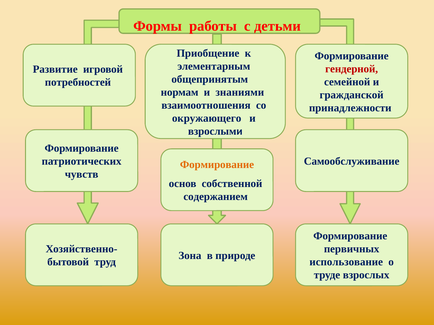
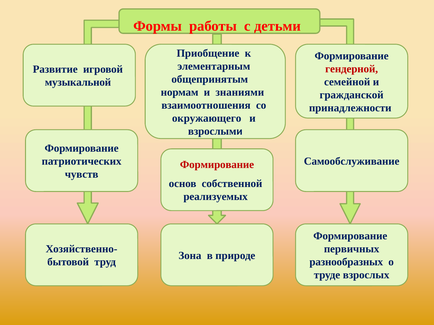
потребностей: потребностей -> музыкальной (78, 83)
Формирование colour: orange -> red (217, 165)
содержанием: содержанием -> реализуемых (216, 197)
использование: использование -> разнообразных (346, 262)
